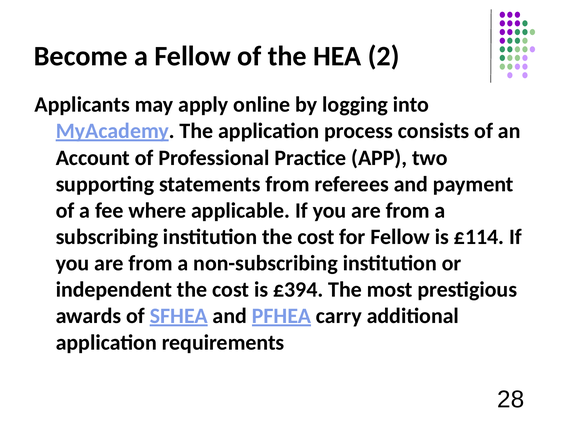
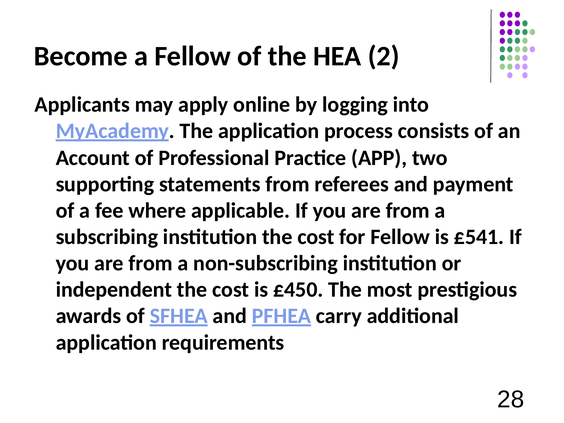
£114: £114 -> £541 (479, 237)
£394: £394 -> £450 (298, 289)
